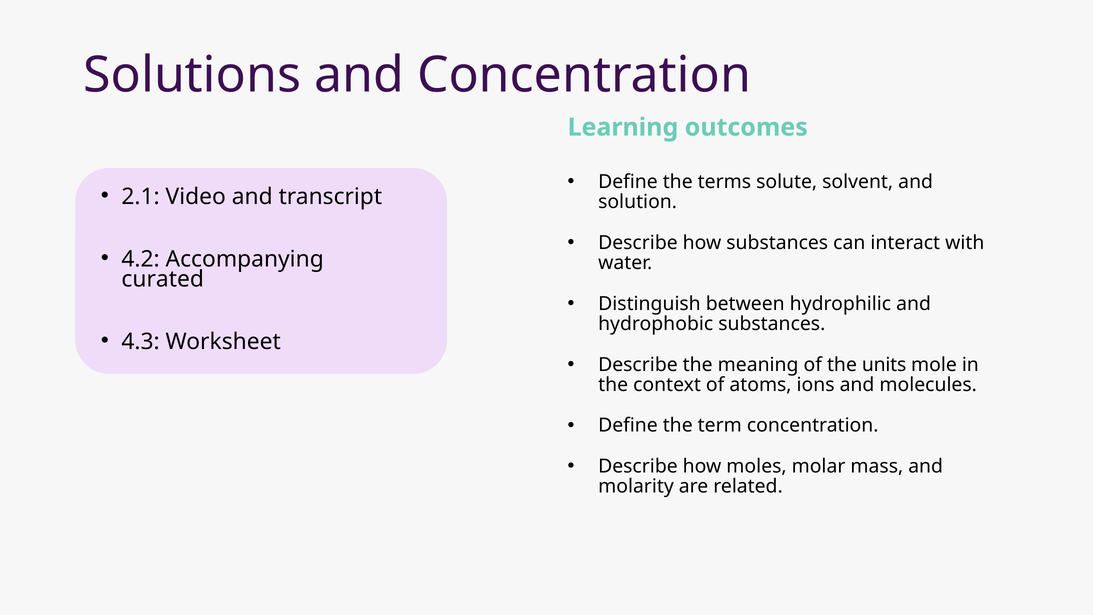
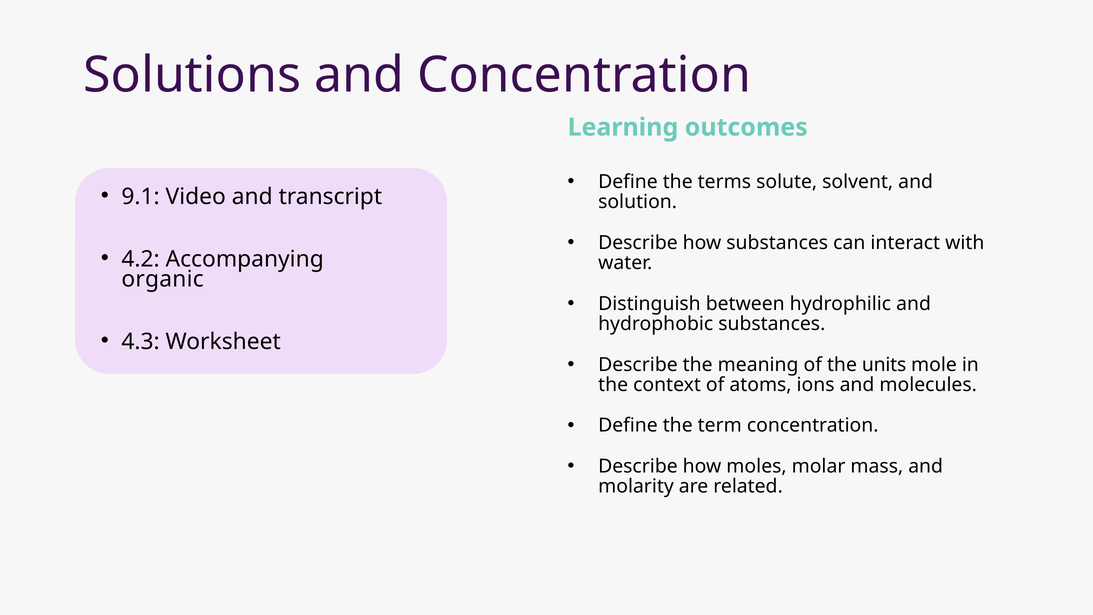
2.1: 2.1 -> 9.1 (141, 197)
curated: curated -> organic (163, 279)
